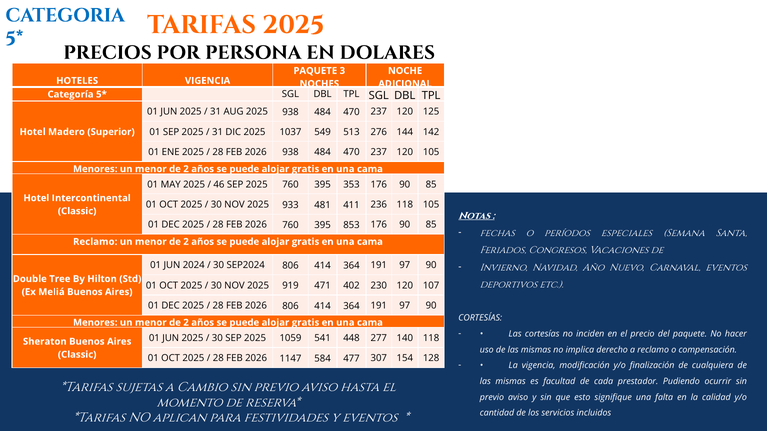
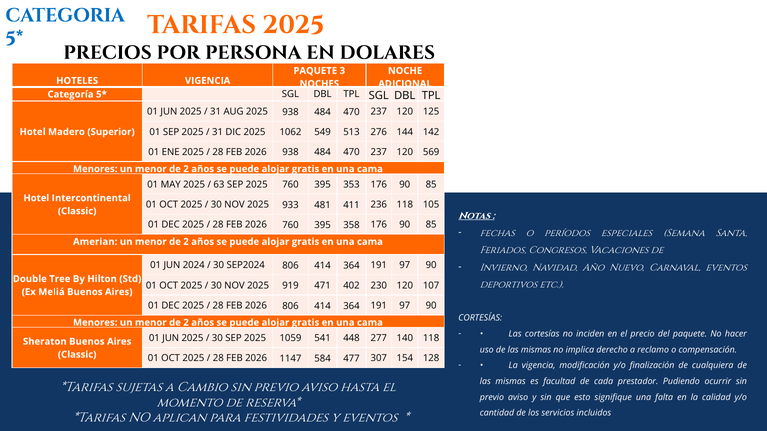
1037: 1037 -> 1062 (290, 132)
120 105: 105 -> 569 (431, 152)
46: 46 -> 63 (219, 185)
853: 853 -> 358 (351, 225)
Reclamo: Reclamo -> Amerian (95, 242)
